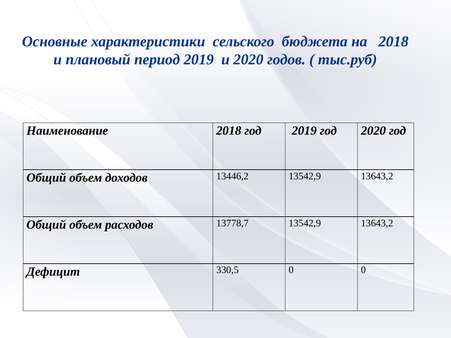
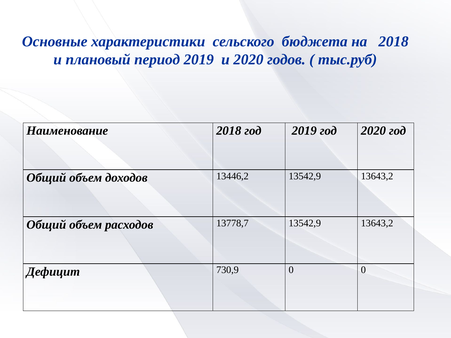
330,5: 330,5 -> 730,9 (227, 270)
